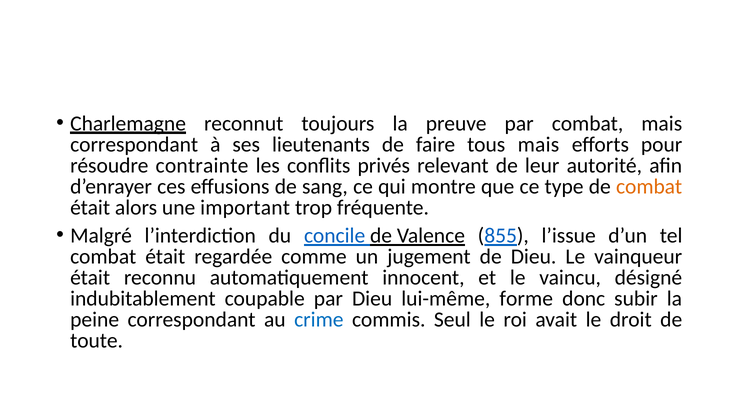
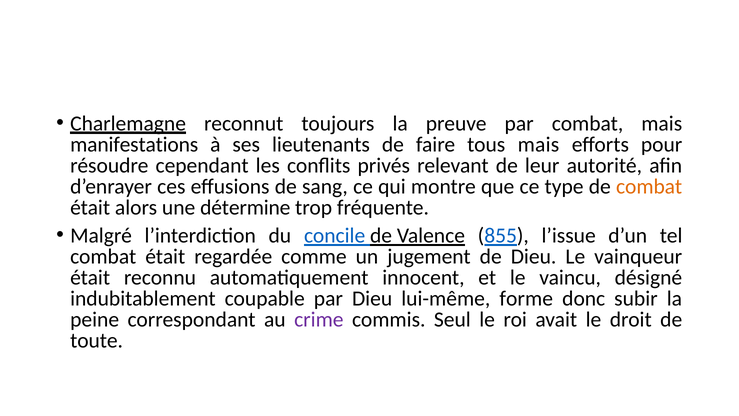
correspondant: correspondant -> manifestations (134, 144)
contrainte: contrainte -> cependant (202, 165)
important: important -> détermine (245, 207)
crime colour: blue -> purple (319, 319)
